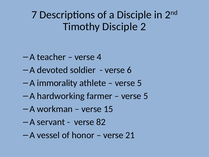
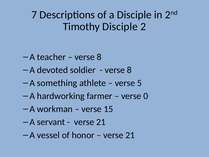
4: 4 -> 8 (99, 57)
6: 6 -> 8 (129, 70)
immorality: immorality -> something (57, 83)
5: 5 -> 0 (146, 96)
82: 82 -> 21 (101, 122)
